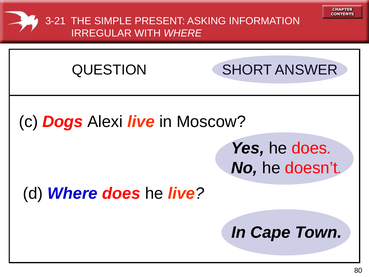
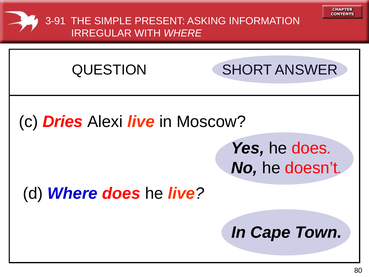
3-21: 3-21 -> 3-91 (55, 21)
Dogs: Dogs -> Dries (63, 122)
